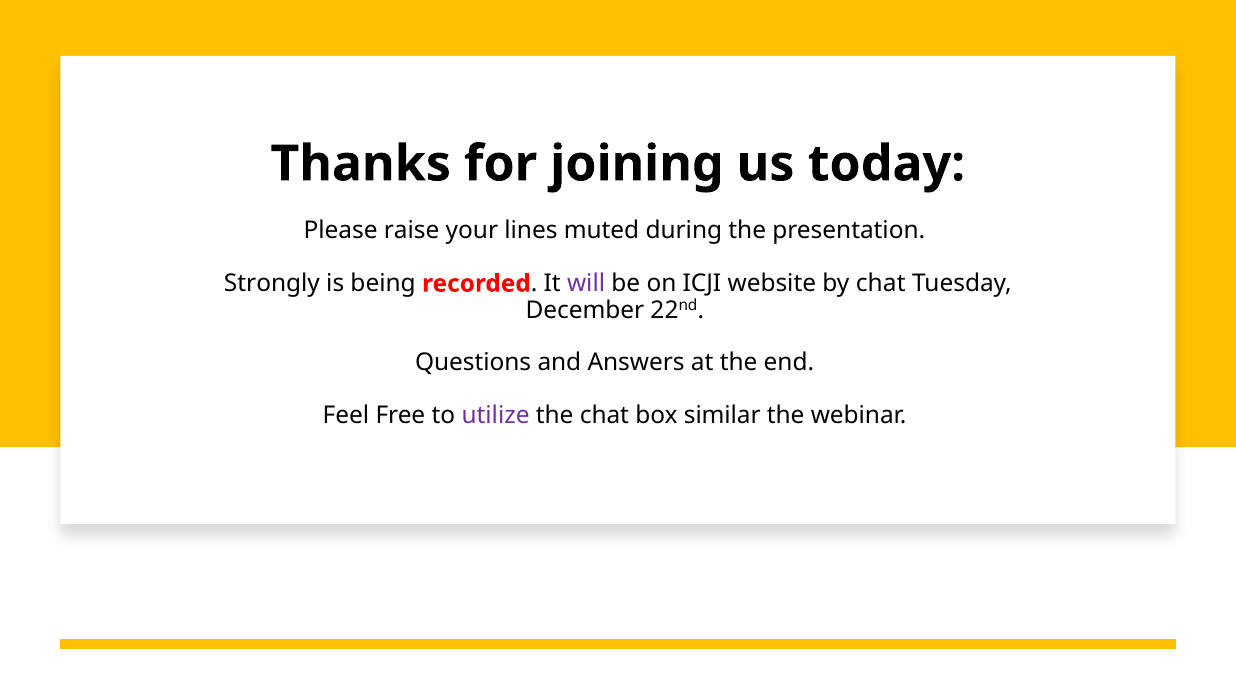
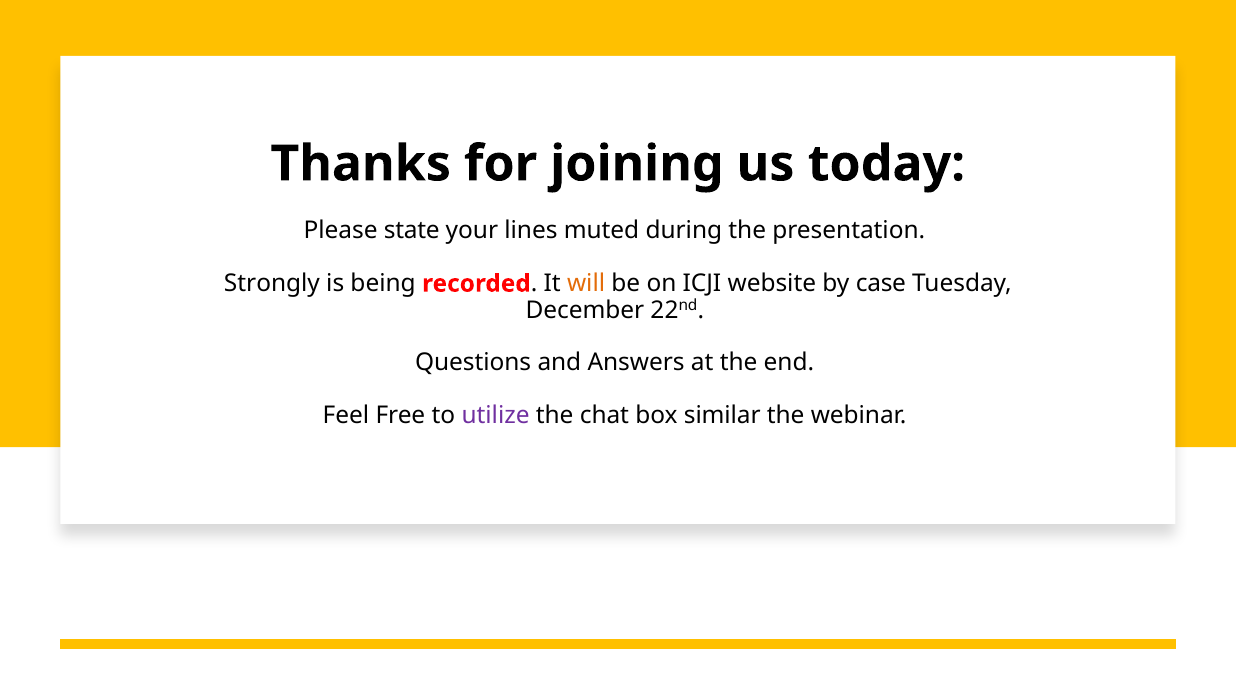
raise: raise -> state (412, 231)
will colour: purple -> orange (586, 284)
by chat: chat -> case (881, 284)
